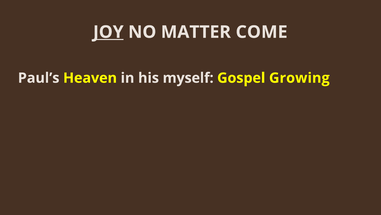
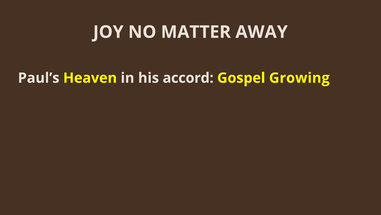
JOY underline: present -> none (108, 32)
COME: COME -> AWAY (262, 32)
myself: myself -> accord (188, 78)
